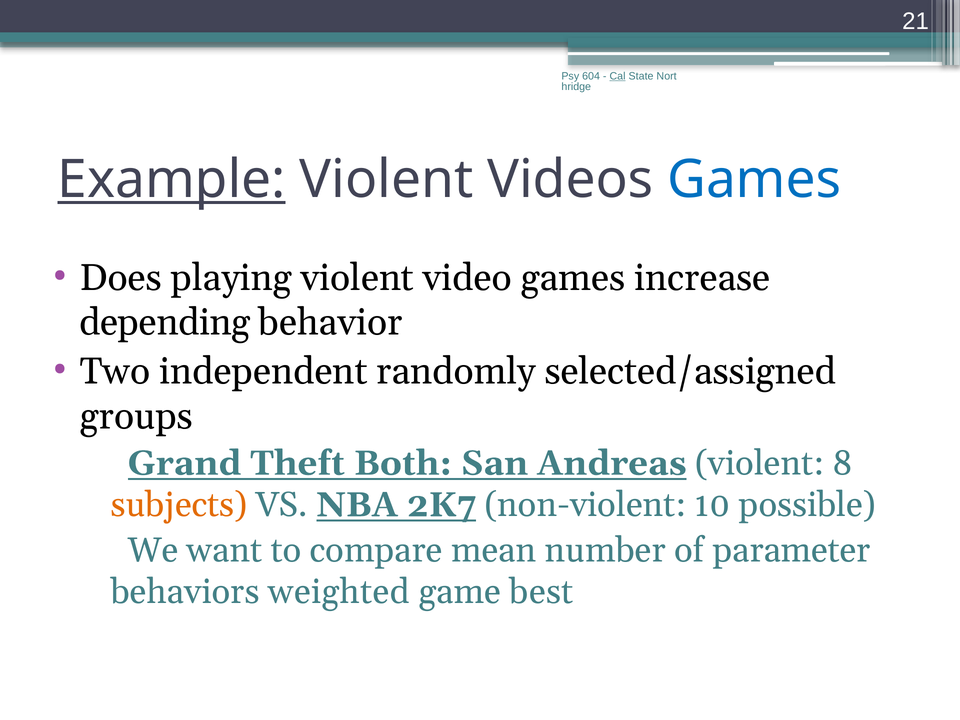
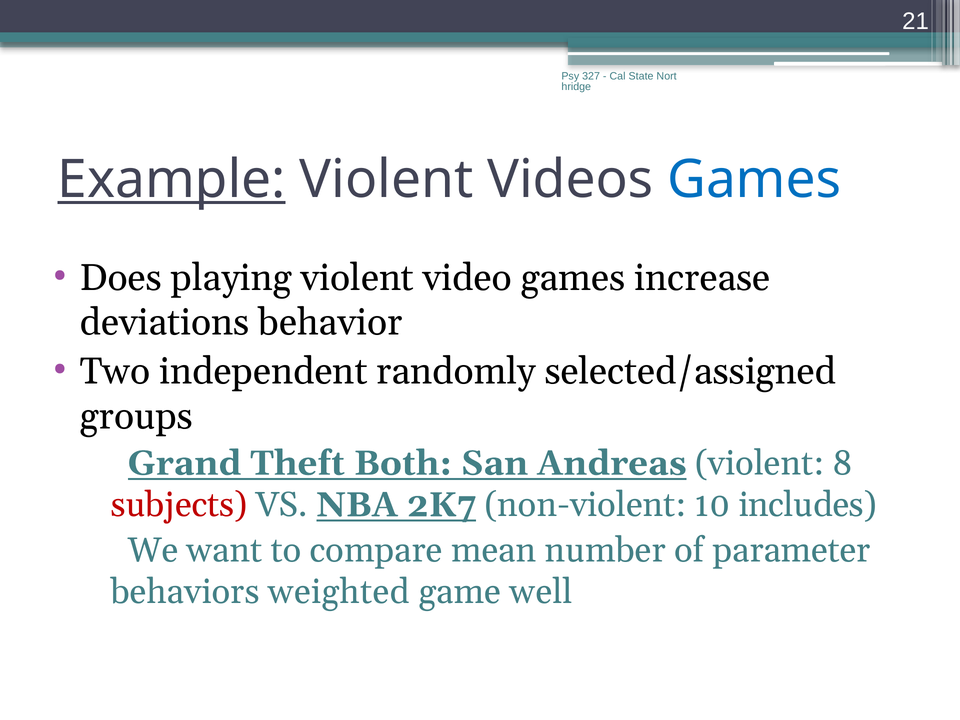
604: 604 -> 327 (591, 76)
Cal underline: present -> none (618, 76)
depending: depending -> deviations (165, 323)
subjects colour: orange -> red (179, 505)
possible: possible -> includes (808, 505)
best: best -> well (541, 592)
